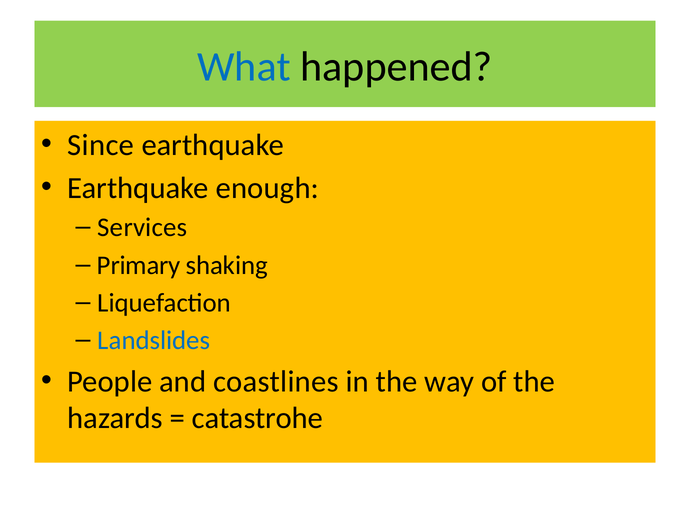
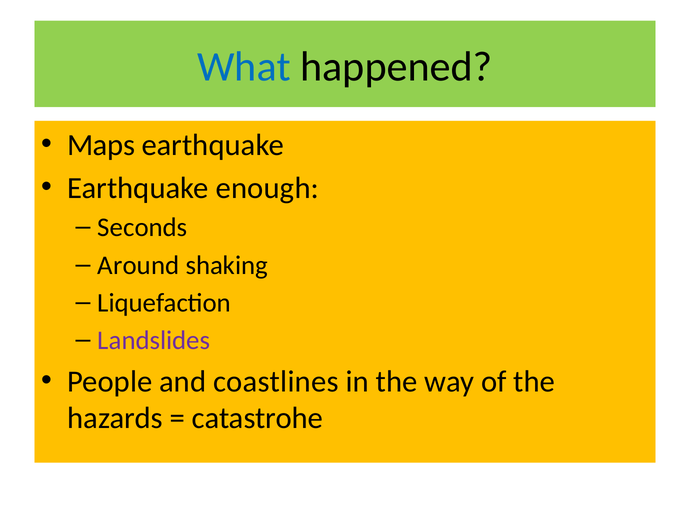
Since: Since -> Maps (101, 145)
Services: Services -> Seconds (142, 227)
Primary: Primary -> Around (138, 265)
Landslides colour: blue -> purple (154, 340)
